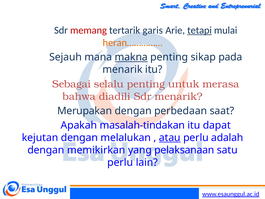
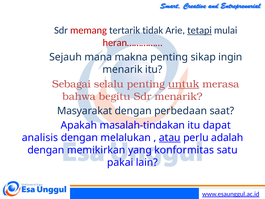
garis: garis -> tidak (153, 30)
heran…………… colour: orange -> red (132, 43)
makna underline: present -> none (131, 57)
pada: pada -> ingin (230, 57)
untuk underline: none -> present (184, 84)
diadili: diadili -> begitu (115, 96)
Merupakan: Merupakan -> Masyarakat (85, 111)
kejutan: kejutan -> analisis (40, 138)
pelaksanaan: pelaksanaan -> konformitas (184, 150)
perlu: perlu -> pakai (120, 162)
